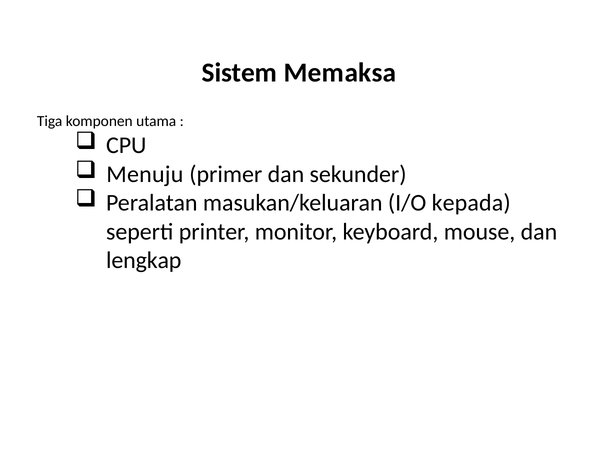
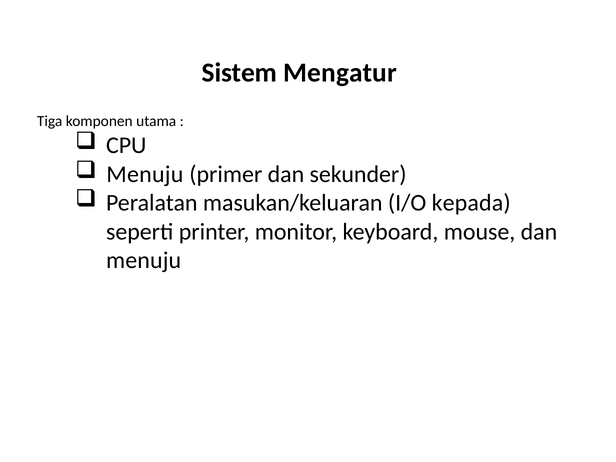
Memaksa: Memaksa -> Mengatur (340, 73)
lengkap: lengkap -> menuju (144, 260)
